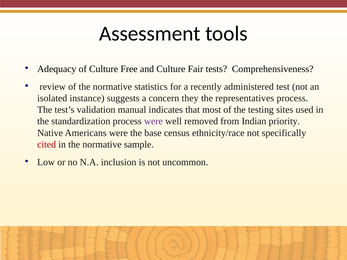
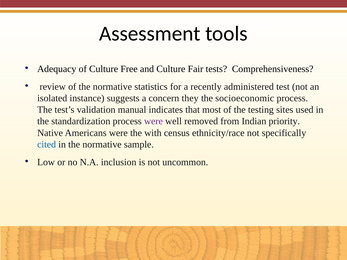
representatives: representatives -> socioeconomic (245, 98)
base: base -> with (153, 133)
cited colour: red -> blue (47, 145)
